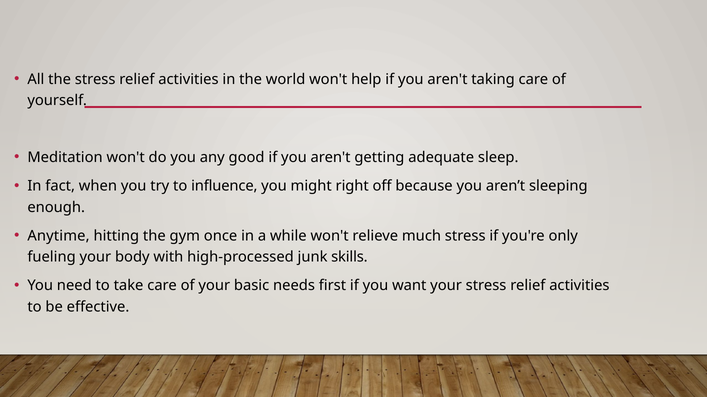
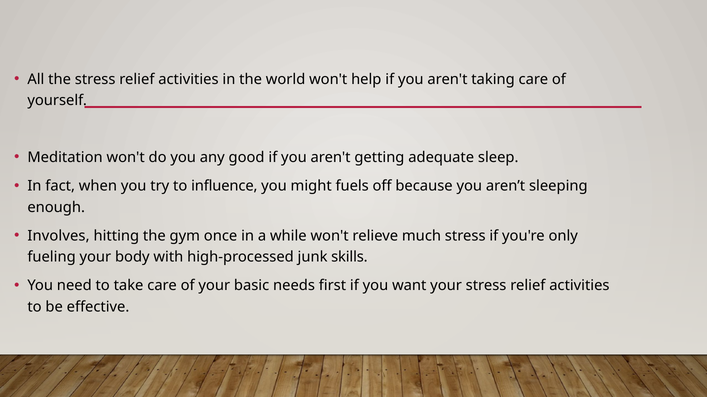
right: right -> fuels (352, 186)
Anytime: Anytime -> Involves (59, 236)
